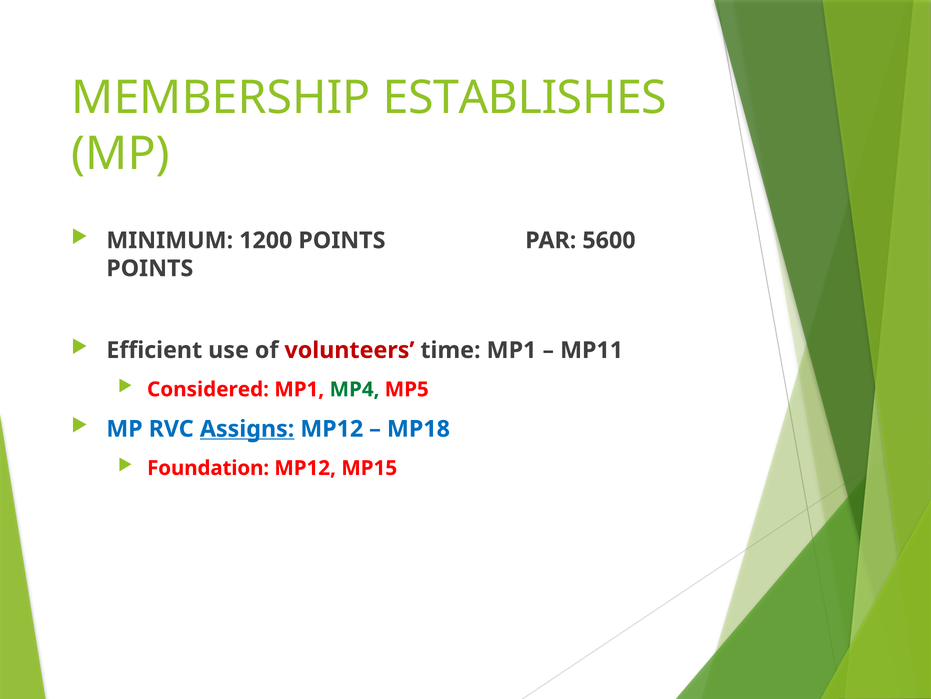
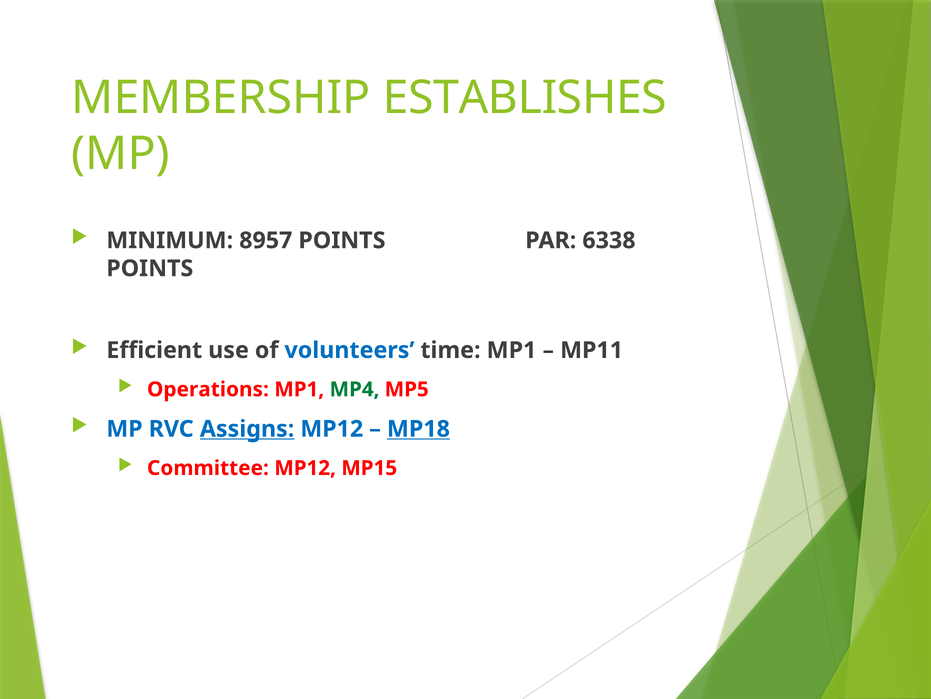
1200: 1200 -> 8957 (266, 240)
5600: 5600 -> 6338 (609, 240)
volunteers colour: red -> blue (349, 350)
Considered: Considered -> Operations (208, 389)
MP18 underline: none -> present (418, 429)
Foundation: Foundation -> Committee (208, 468)
